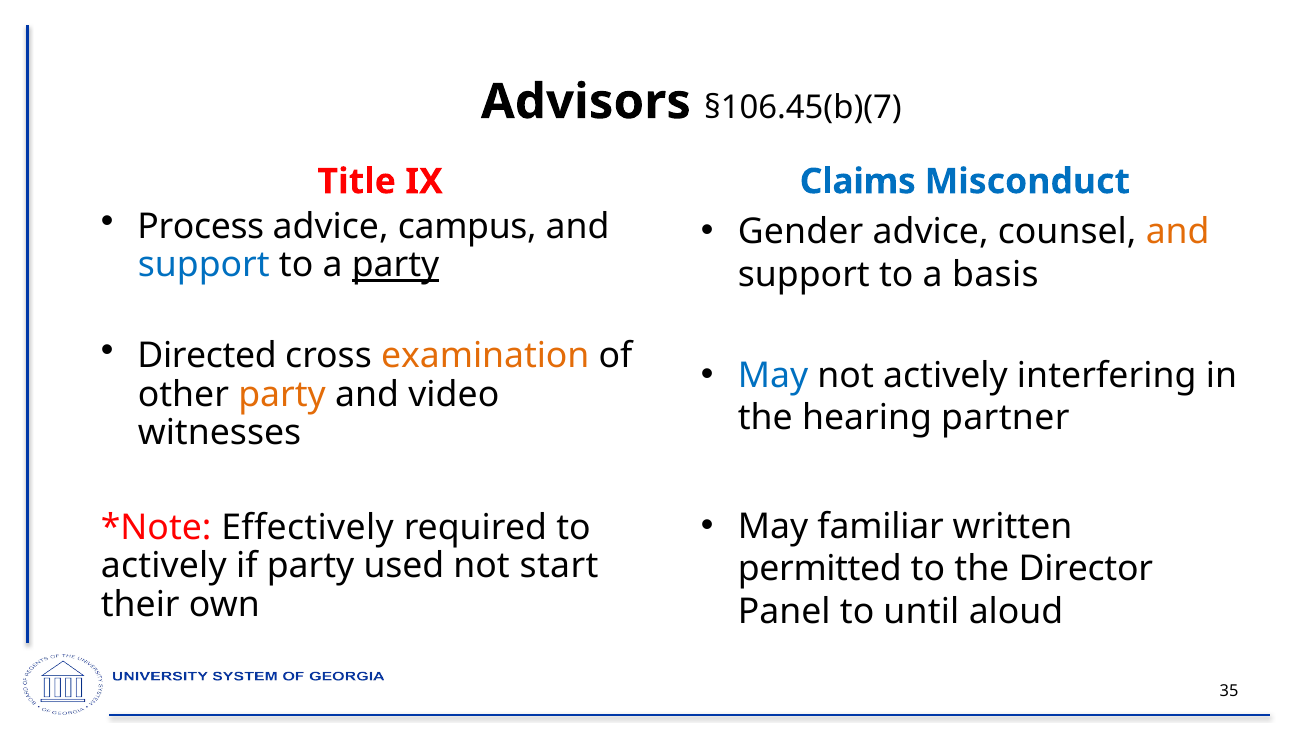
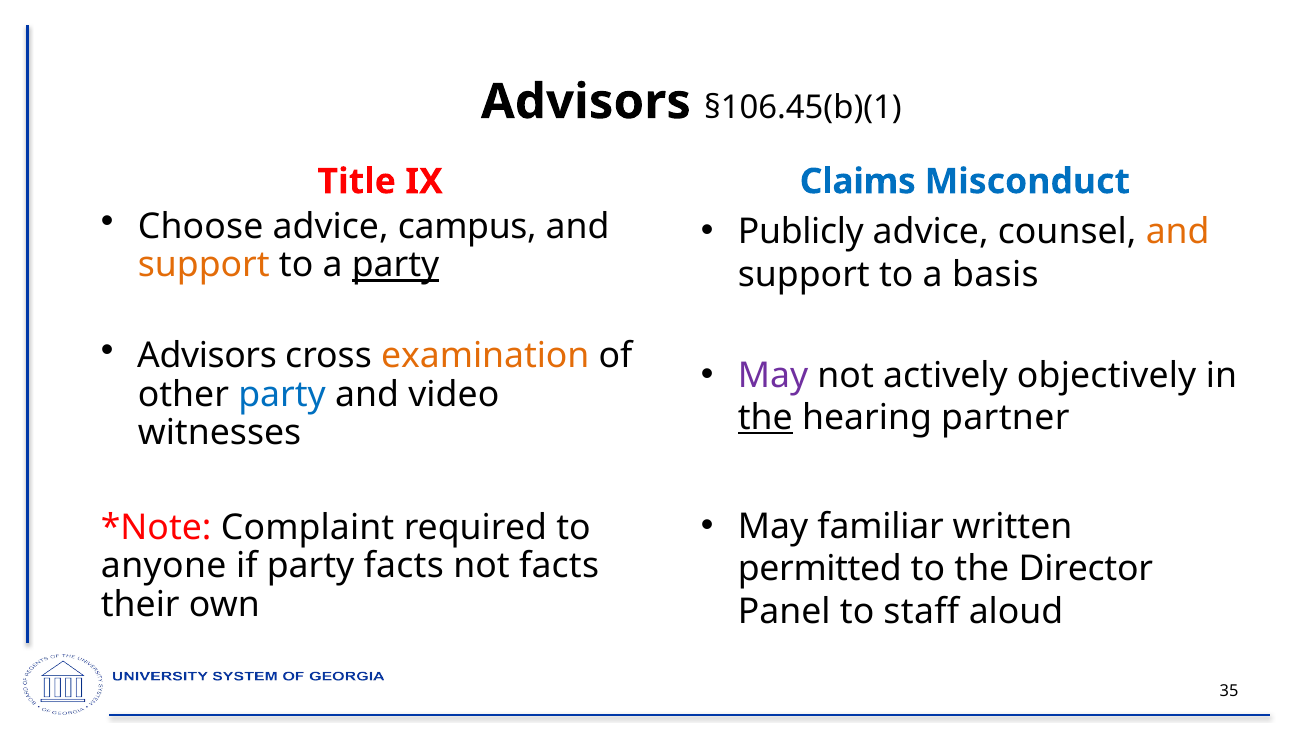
§106.45(b)(7: §106.45(b)(7 -> §106.45(b)(1 (803, 107)
Process: Process -> Choose (201, 227)
Gender: Gender -> Publicly (801, 232)
support colour: blue -> orange (204, 265)
Directed: Directed -> Advisors (207, 356)
May colour: blue -> purple (773, 375)
interfering: interfering -> objectively (1107, 375)
party colour: orange -> blue (282, 394)
the underline: none -> present (765, 418)
Effectively: Effectively -> Complaint (308, 528)
actively: actively -> anyone (164, 566)
party used: used -> facts (404, 566)
not start: start -> facts (559, 566)
until: until -> staff (921, 612)
